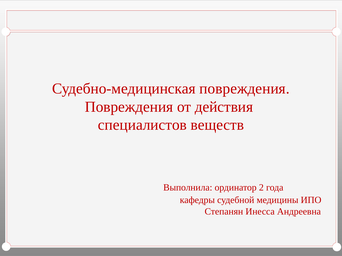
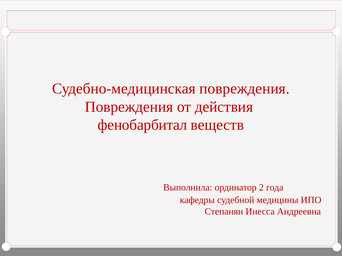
специалистов: специалистов -> фенобарбитал (143, 125)
